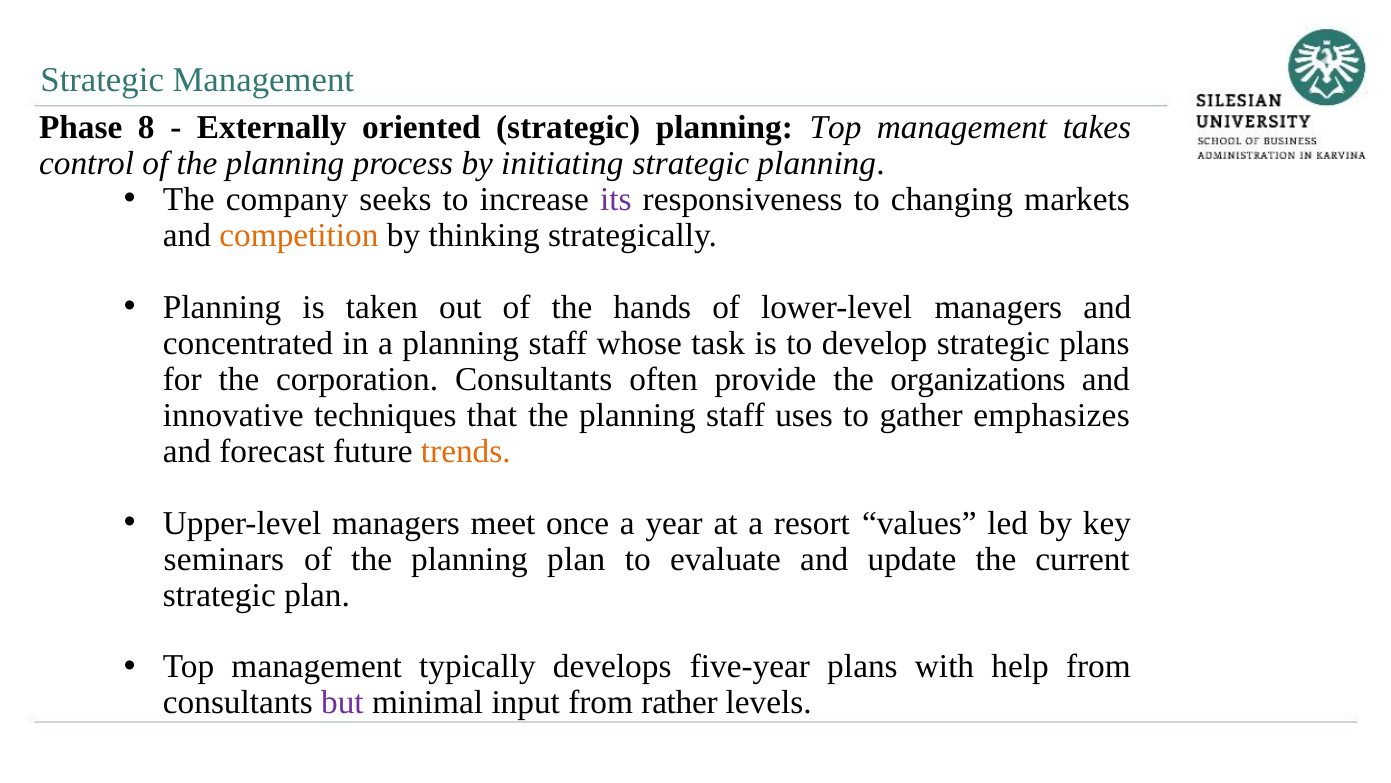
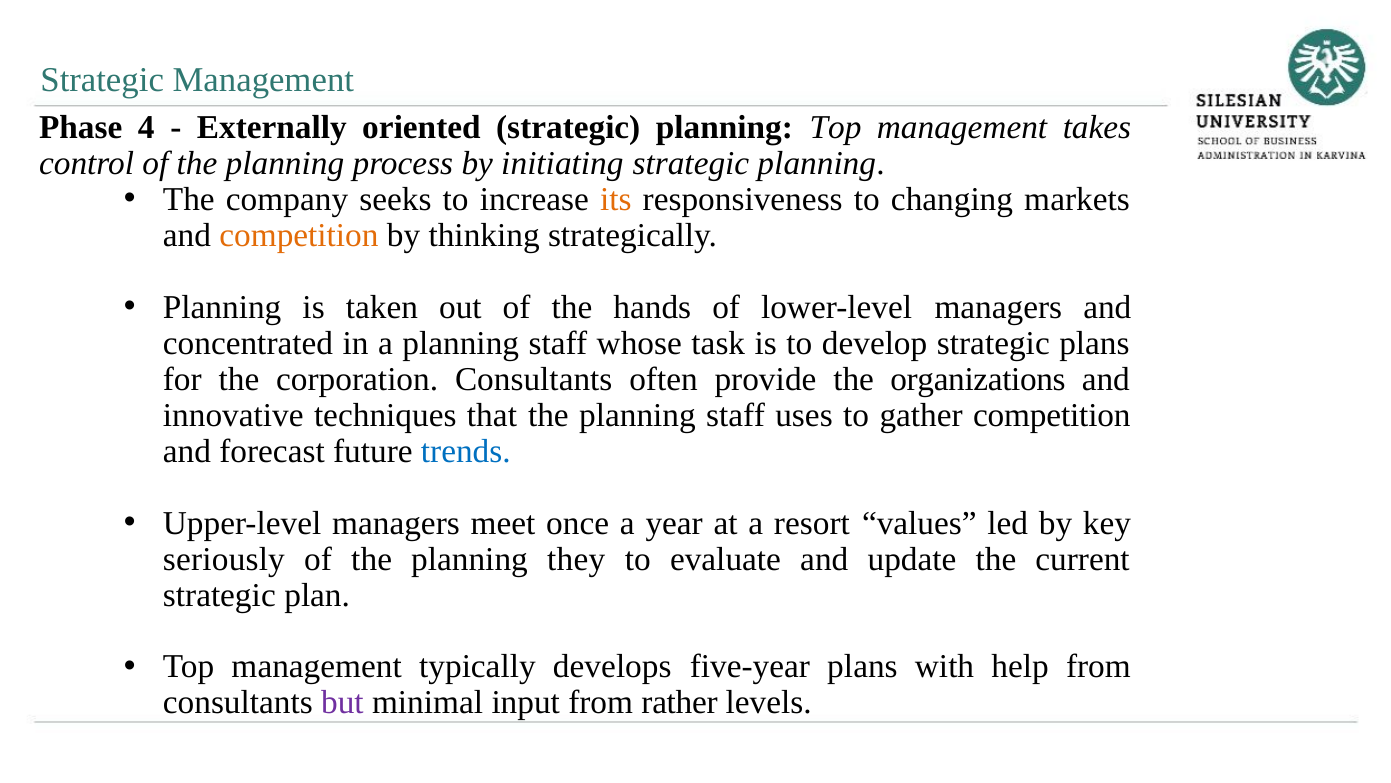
8: 8 -> 4 (146, 127)
its colour: purple -> orange (616, 199)
gather emphasizes: emphasizes -> competition (1052, 415)
trends colour: orange -> blue (466, 451)
seminars: seminars -> seriously (224, 559)
planning plan: plan -> they (576, 559)
